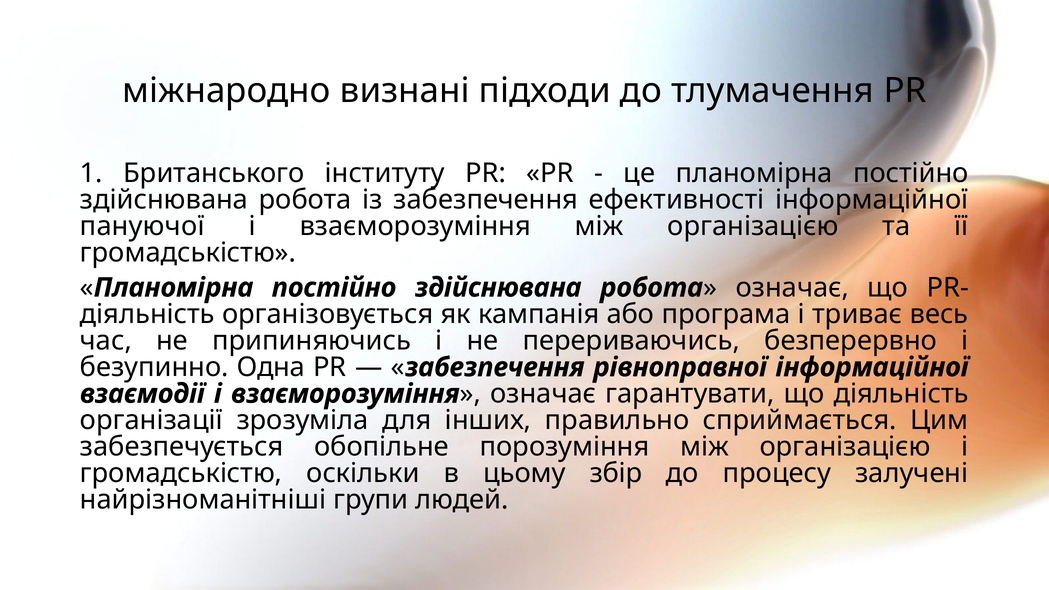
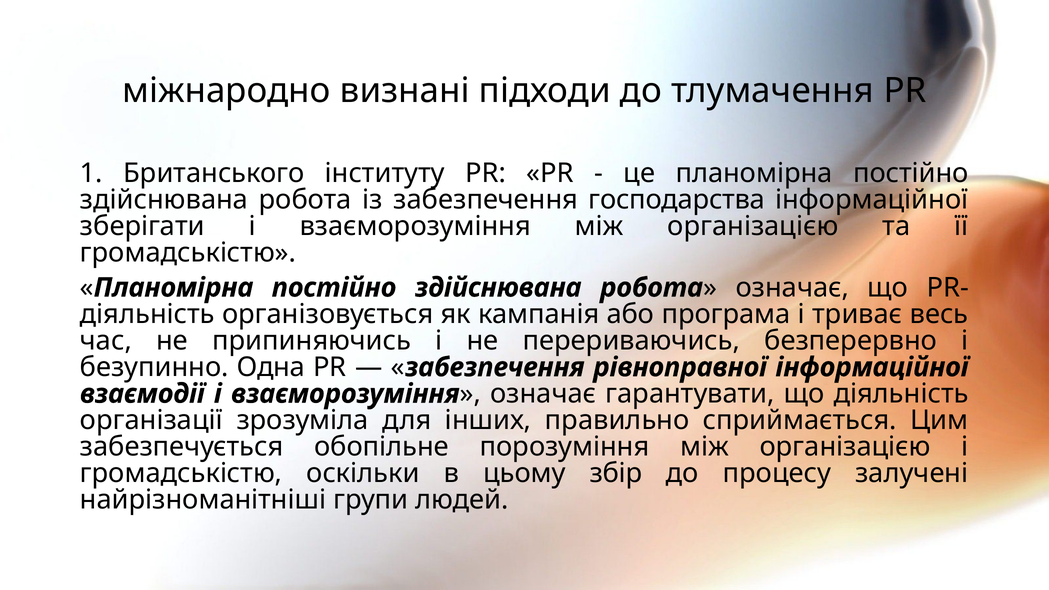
ефективності: ефективності -> господарства (677, 200)
пануючої: пануючої -> зберігати (142, 226)
